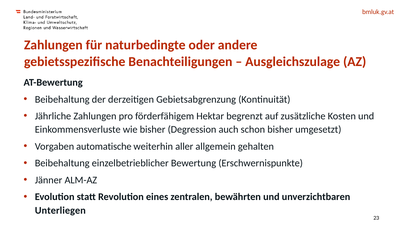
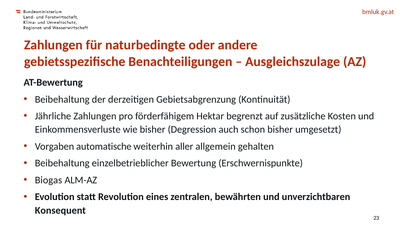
Jänner: Jänner -> Biogas (49, 180)
Unterliegen: Unterliegen -> Konsequent (60, 210)
